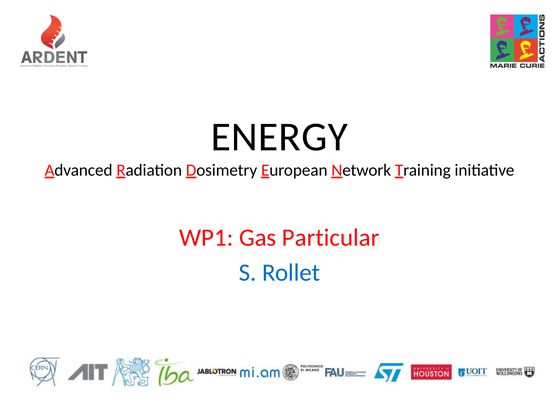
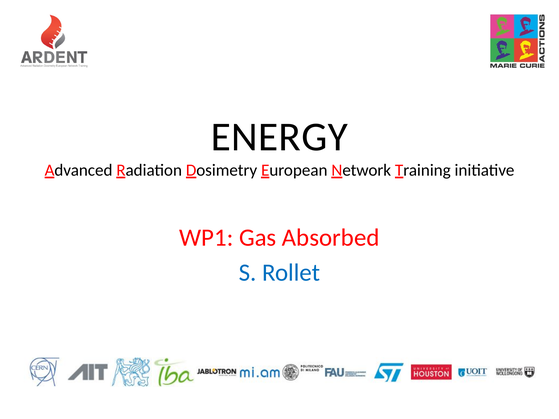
Particular: Particular -> Absorbed (331, 238)
